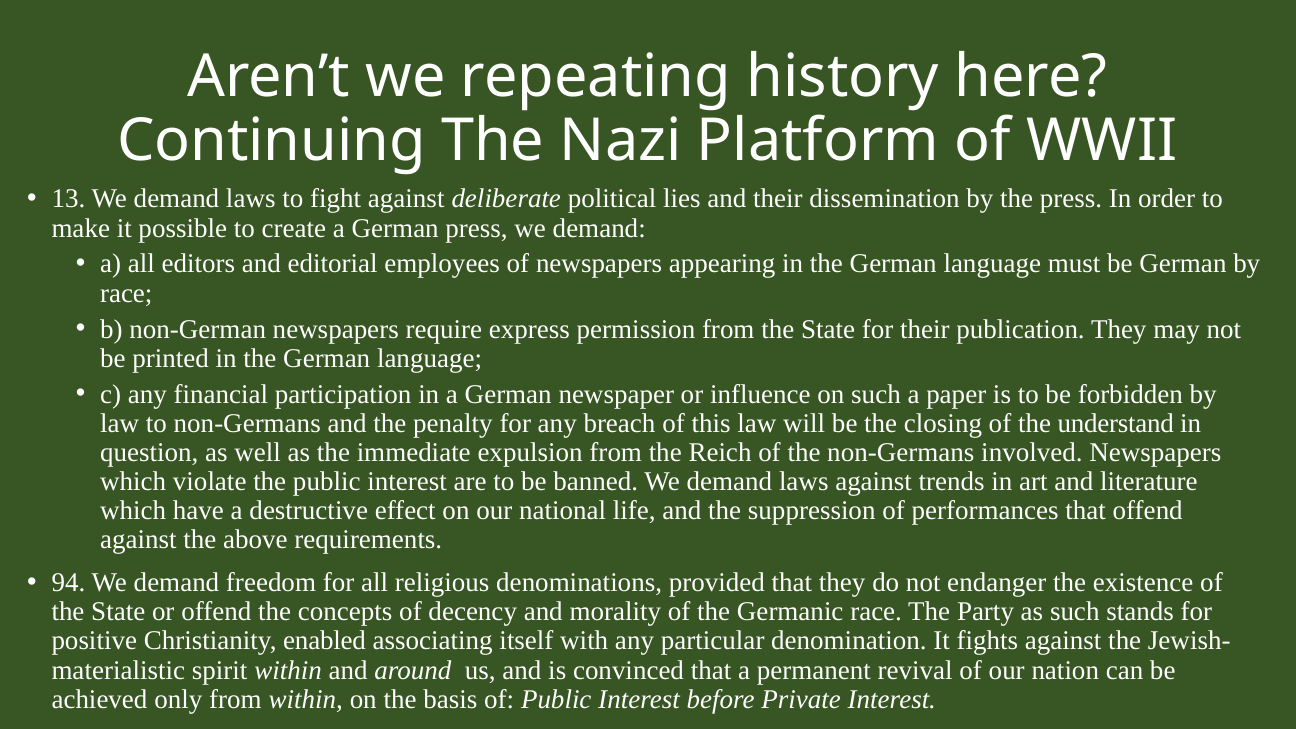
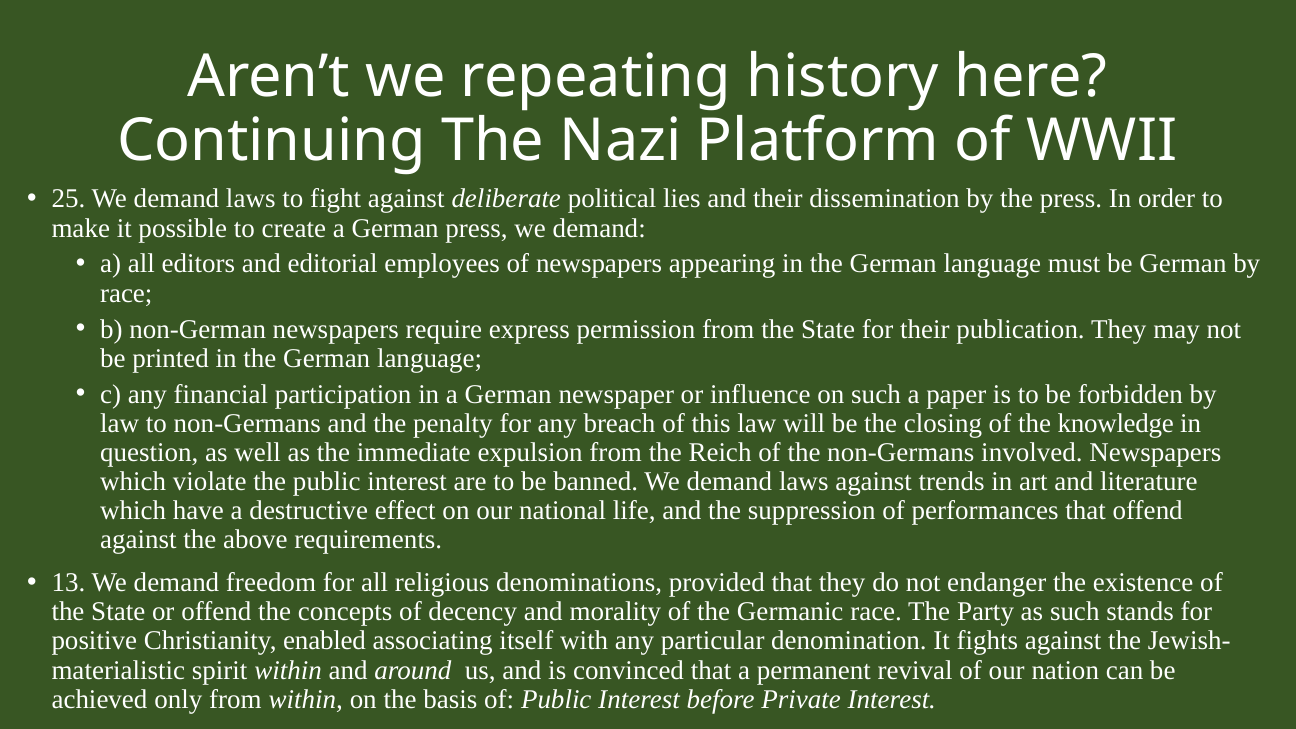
13: 13 -> 25 (68, 199)
understand: understand -> knowledge (1116, 423)
94: 94 -> 13 (68, 583)
